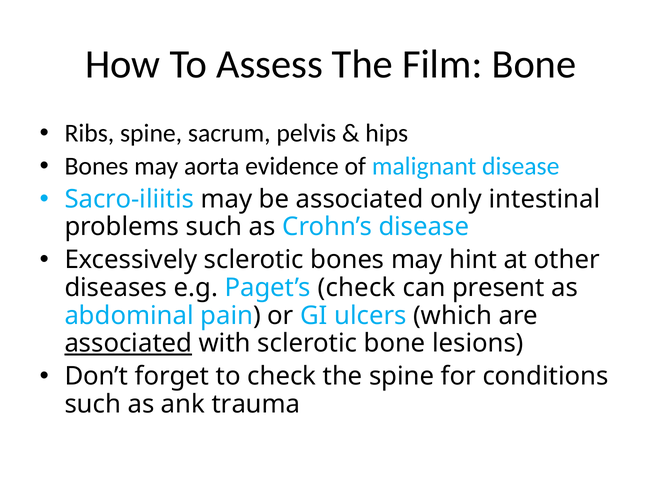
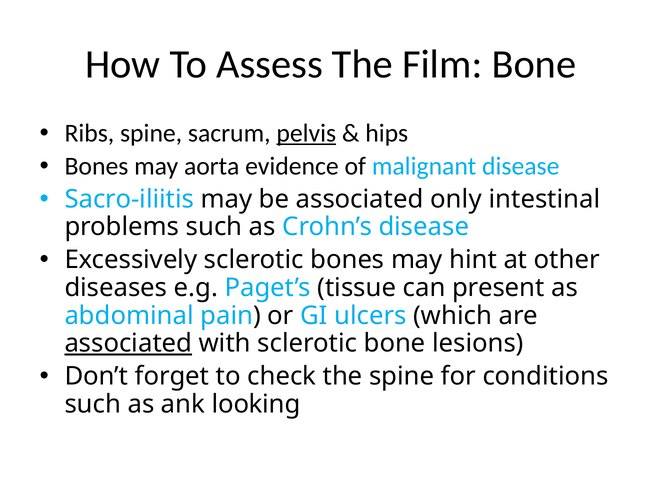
pelvis underline: none -> present (306, 133)
Paget’s check: check -> tissue (357, 287)
trauma: trauma -> looking (256, 404)
